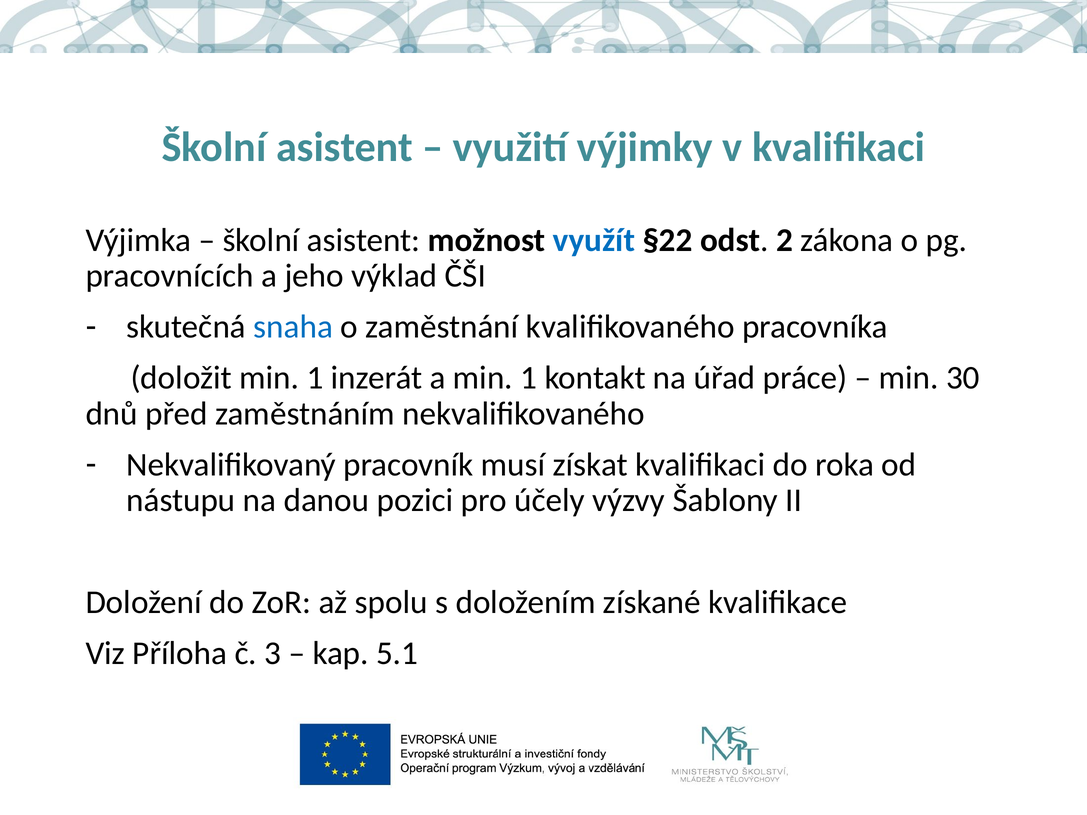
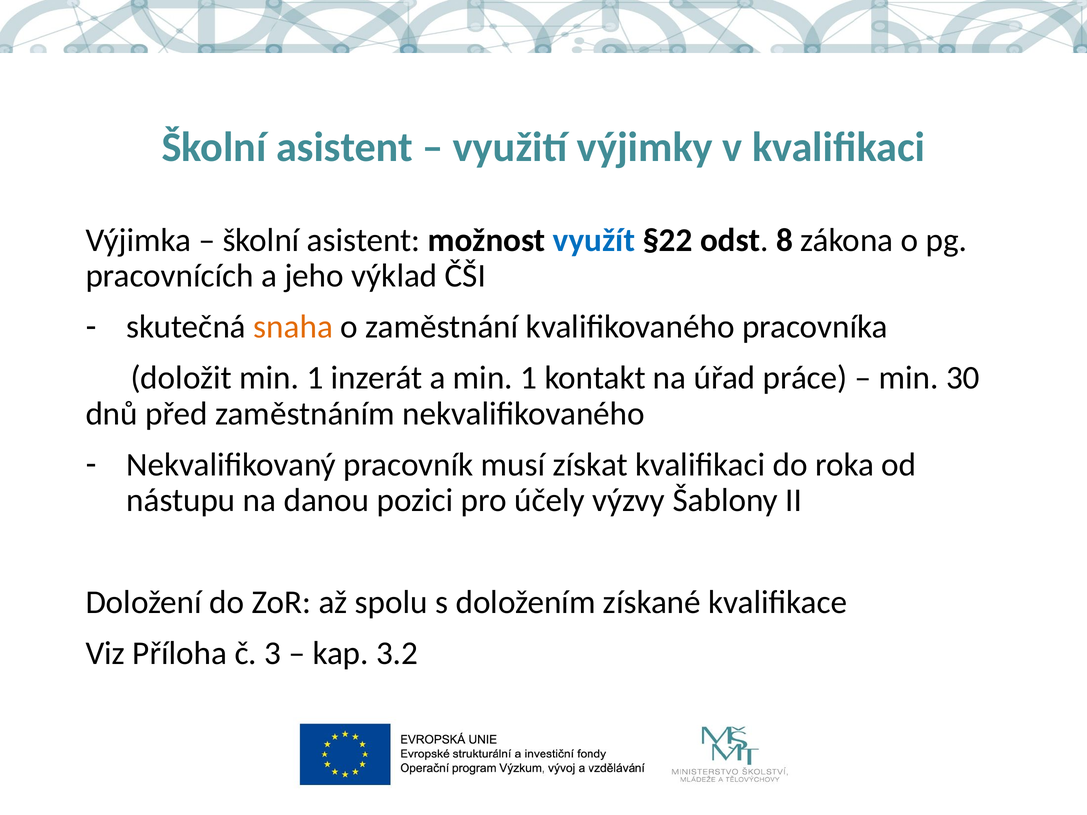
2: 2 -> 8 (784, 240)
snaha colour: blue -> orange (293, 327)
5.1: 5.1 -> 3.2 (397, 654)
